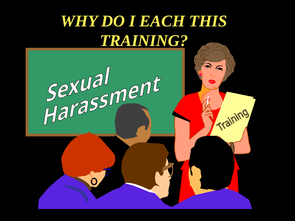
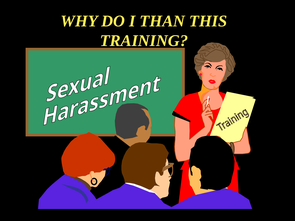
EACH: EACH -> THAN (162, 21)
